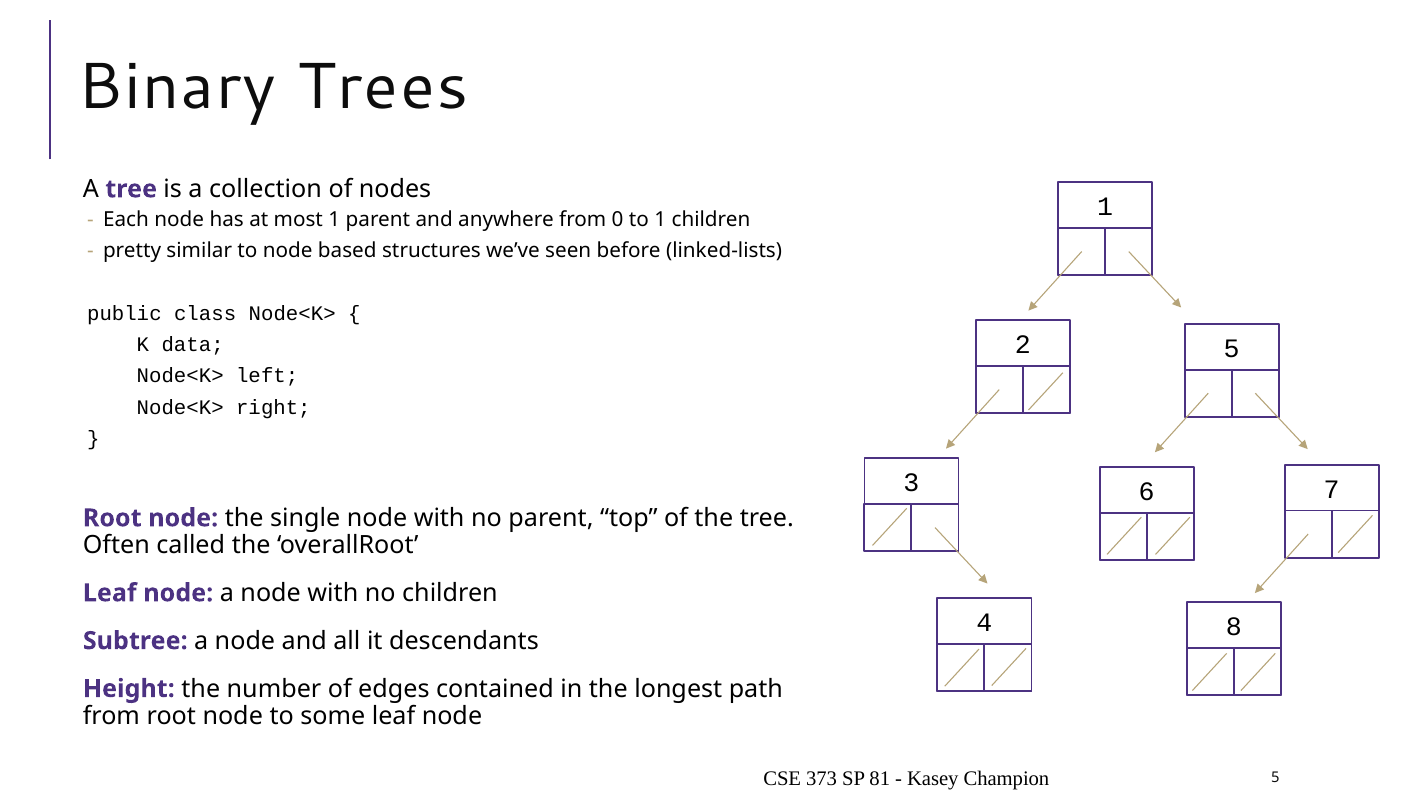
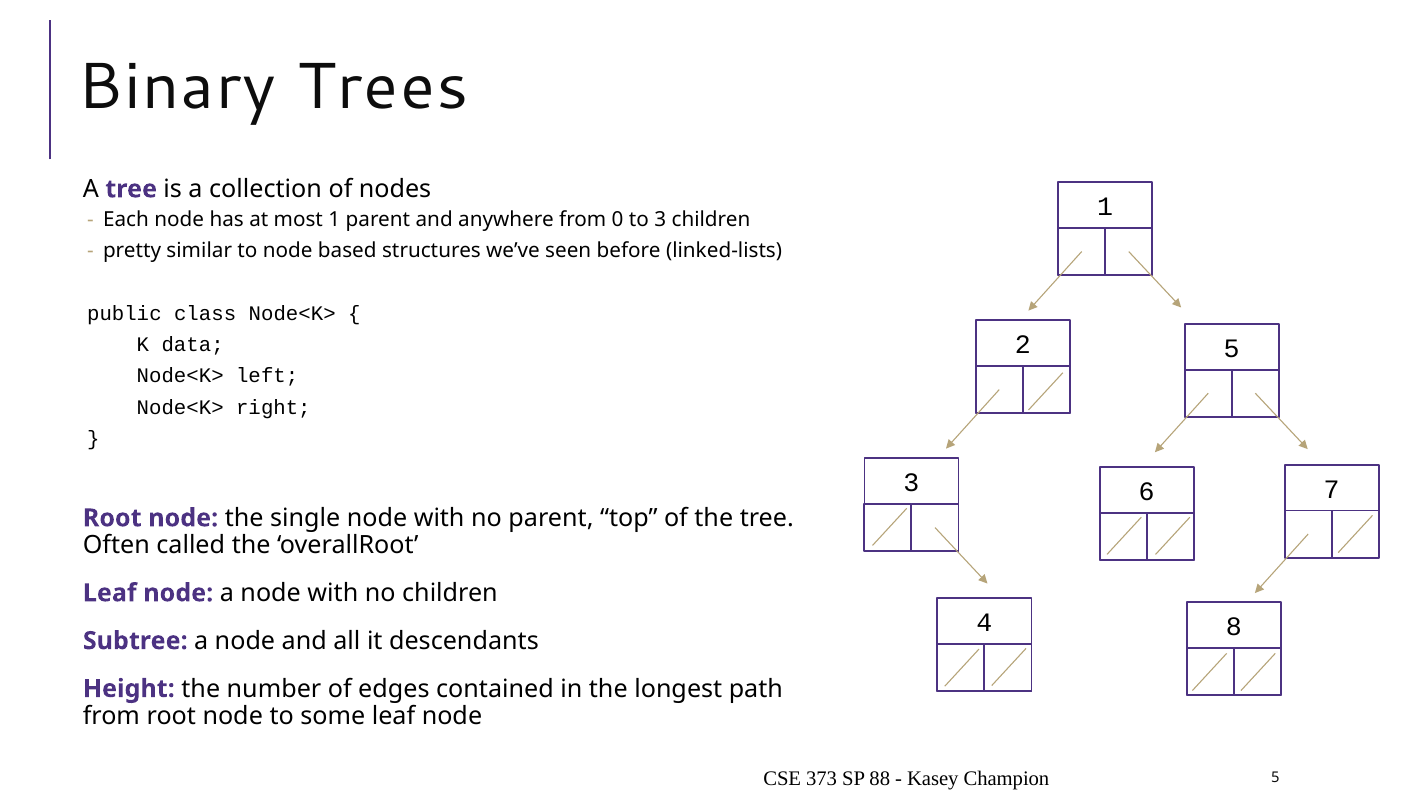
to 1: 1 -> 3 (660, 220)
81: 81 -> 88 (880, 778)
